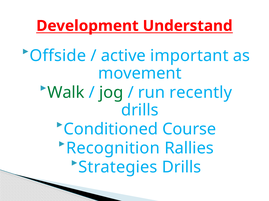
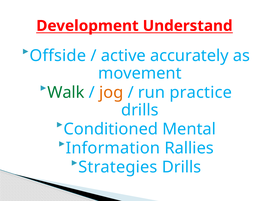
important: important -> accurately (189, 56)
jog colour: green -> orange (111, 93)
recently: recently -> practice (201, 93)
Course: Course -> Mental (189, 130)
Recognition: Recognition -> Information (113, 149)
